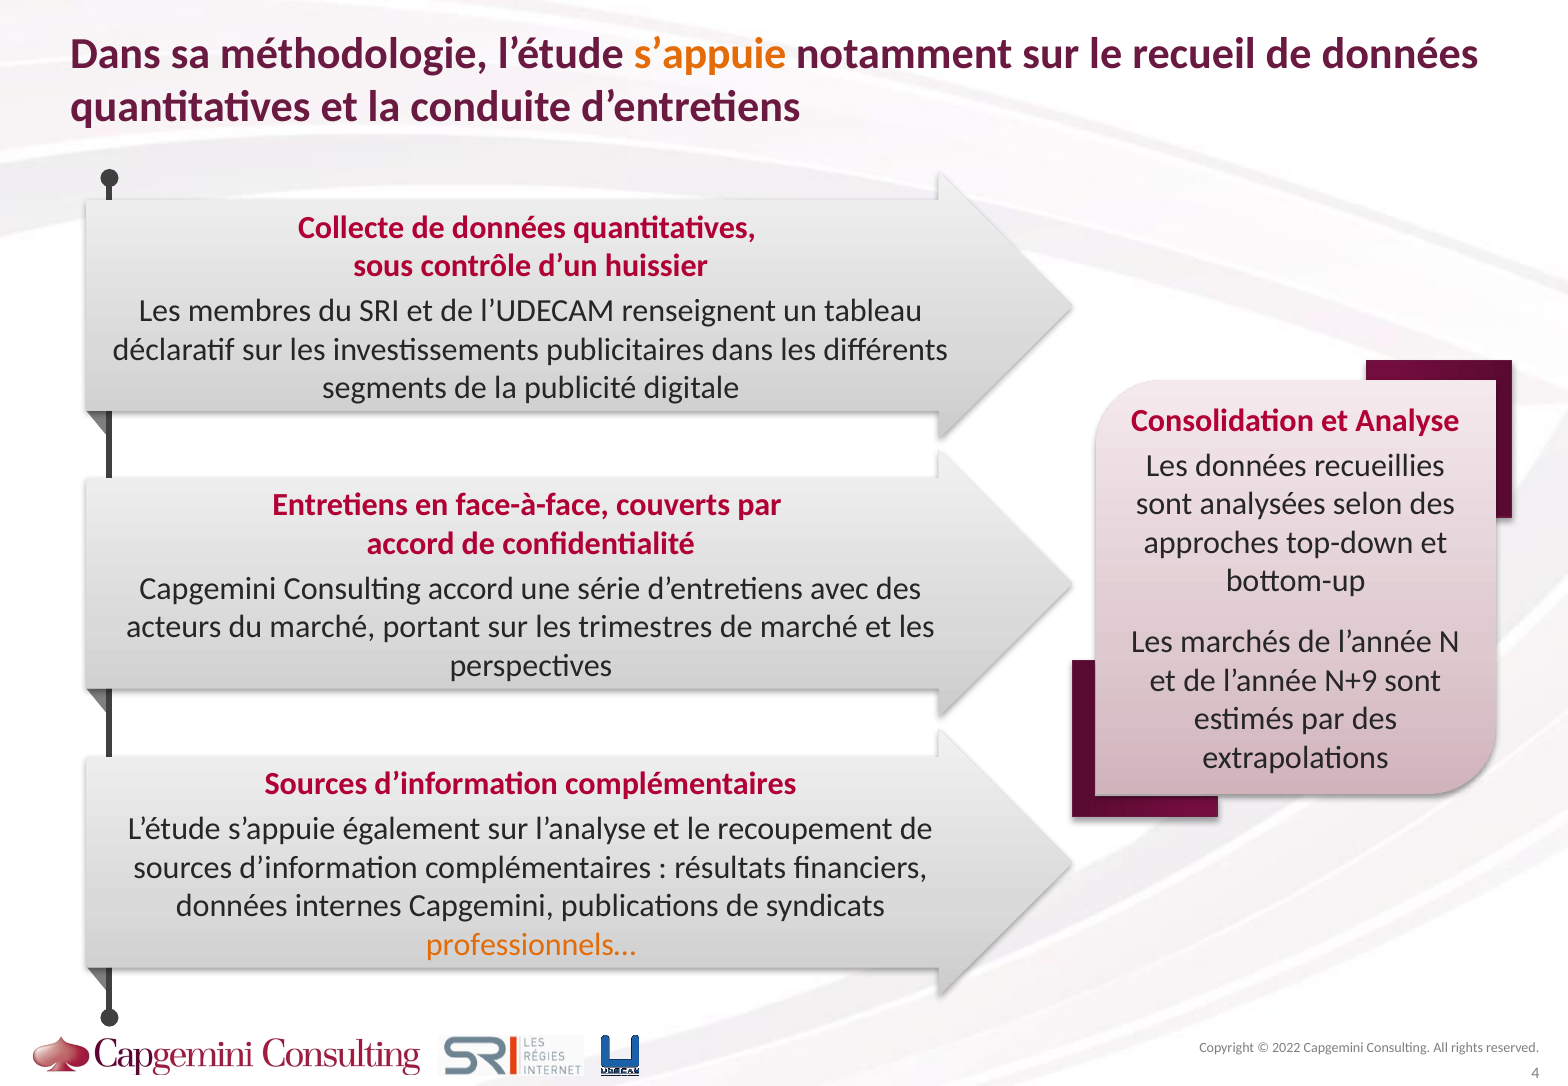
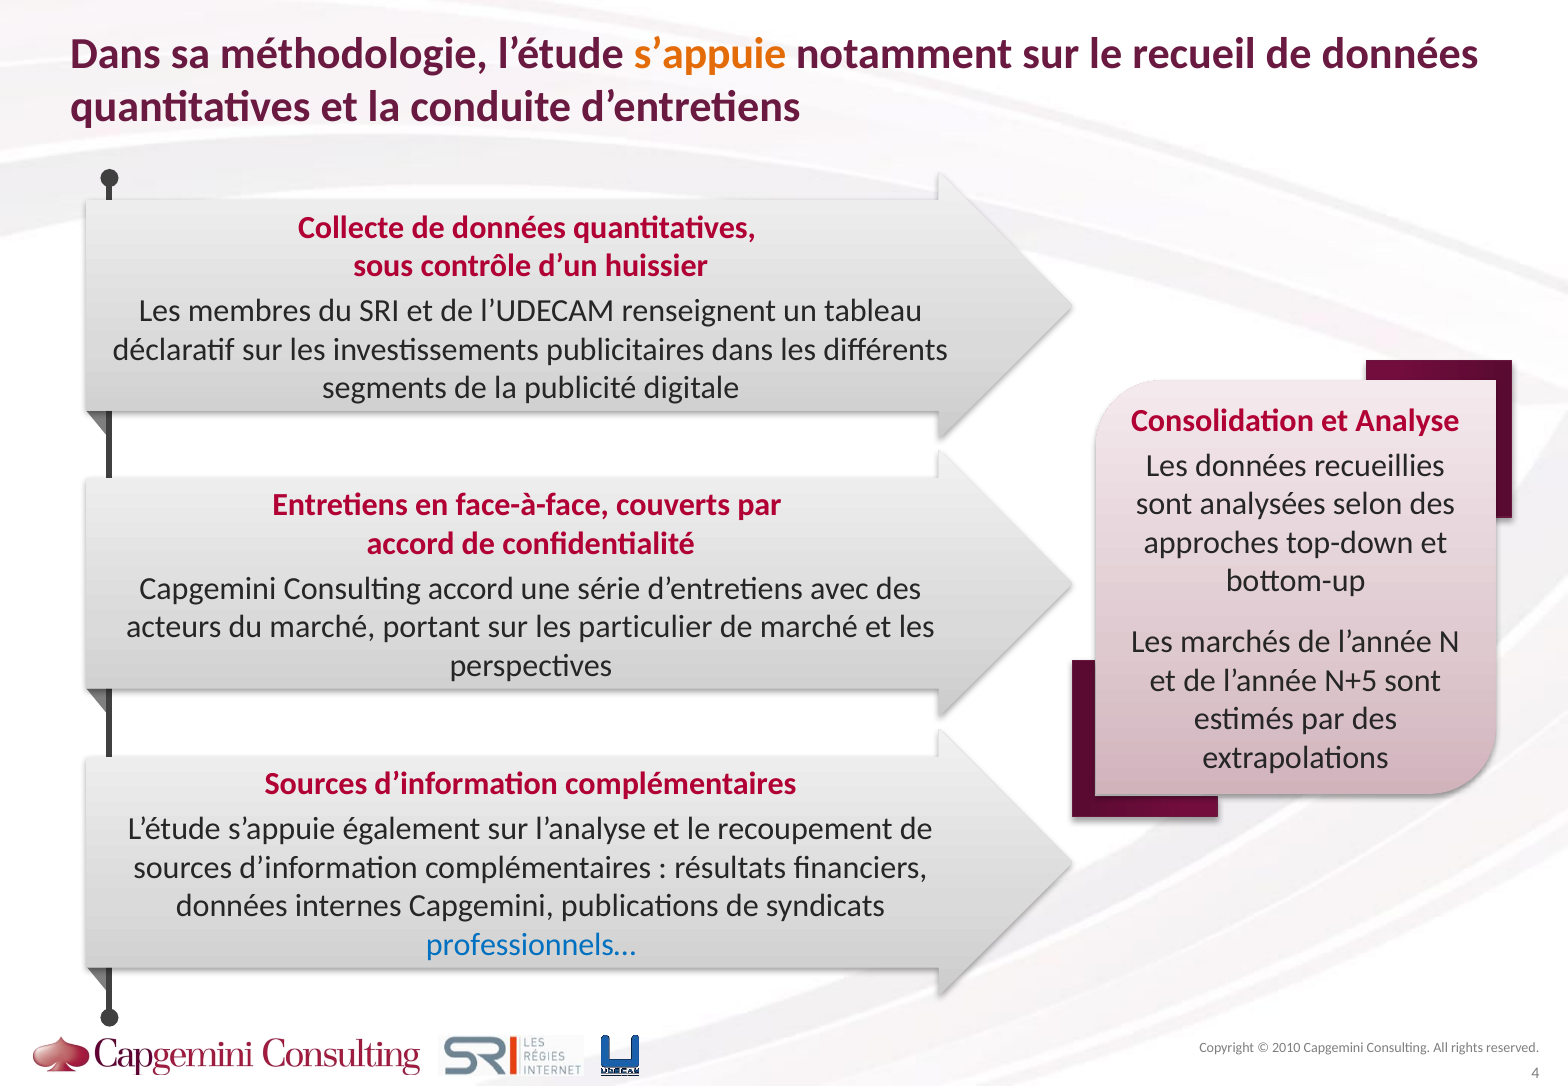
trimestres: trimestres -> particulier (645, 627)
N+9: N+9 -> N+5 (1351, 680)
professionnels… colour: orange -> blue (531, 944)
2022: 2022 -> 2010 (1286, 1048)
